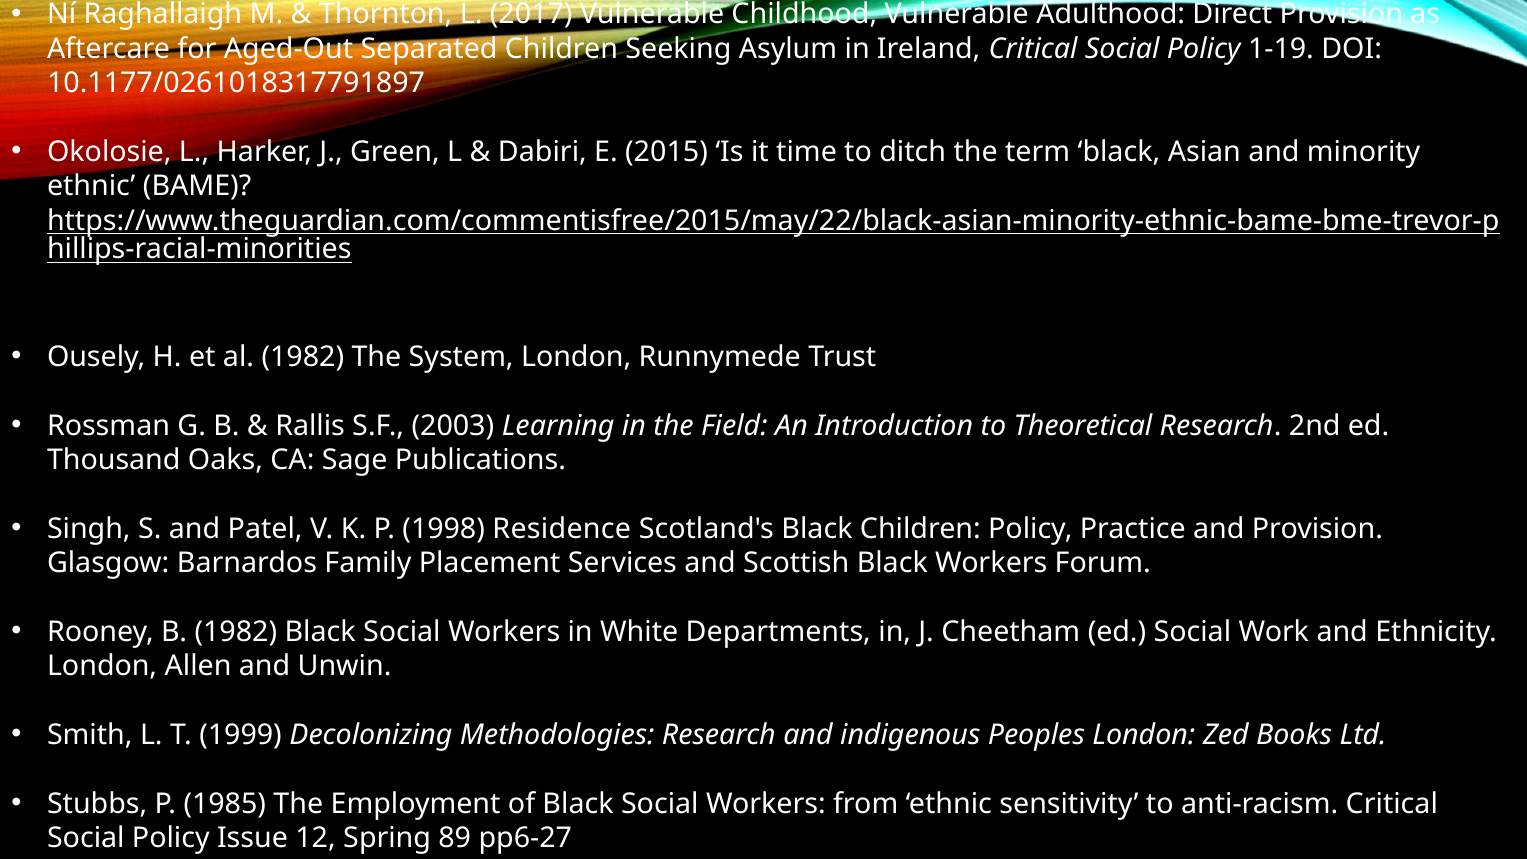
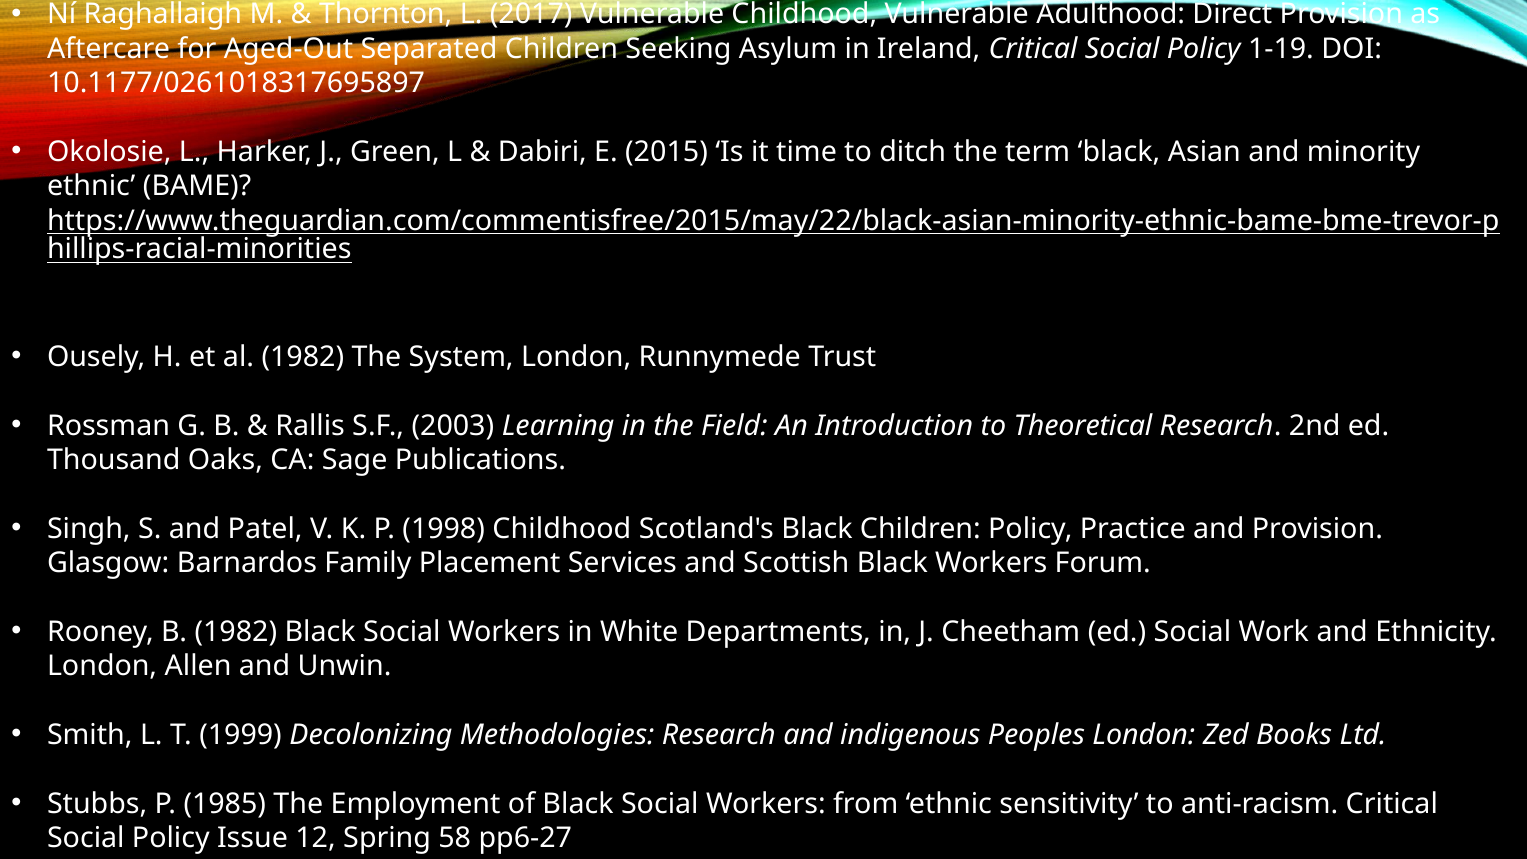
10.1177/0261018317791897: 10.1177/0261018317791897 -> 10.1177/0261018317695897 (236, 83)
1998 Residence: Residence -> Childhood (562, 529)
89: 89 -> 58 (455, 838)
